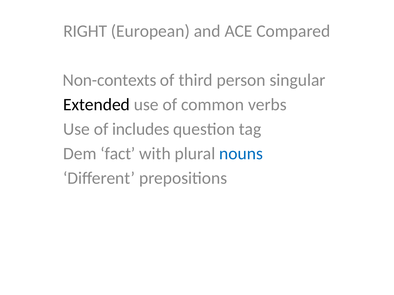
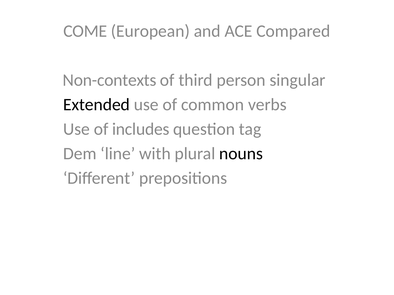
RIGHT: RIGHT -> COME (85, 31)
fact: fact -> line (118, 154)
nouns colour: blue -> black (241, 154)
